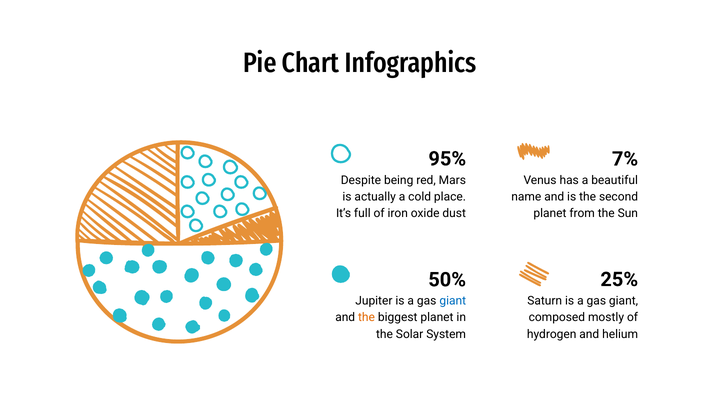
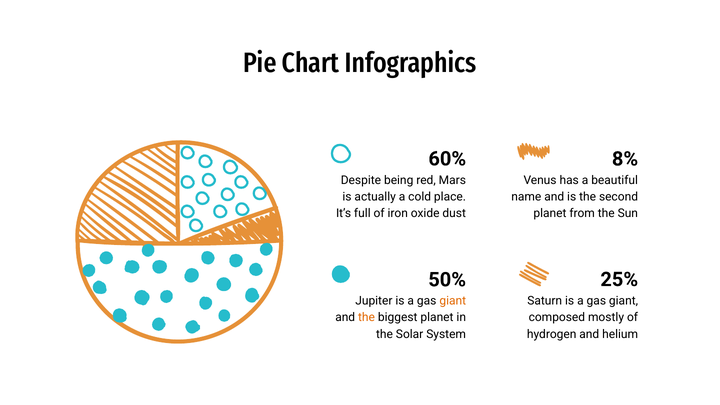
95%: 95% -> 60% (447, 159)
7%: 7% -> 8% (625, 159)
giant colour: blue -> orange (453, 301)
